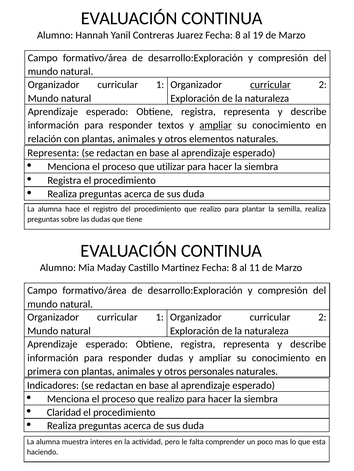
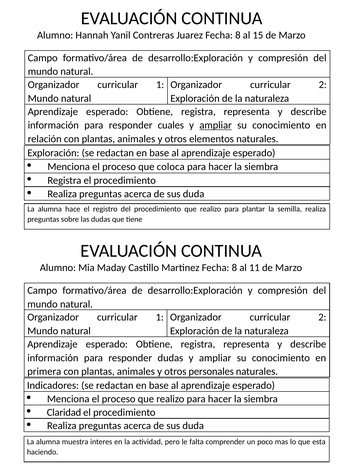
19: 19 -> 15 (258, 35)
curricular underline: present -> none (270, 85)
textos: textos -> cuales (171, 126)
Representa: Representa -> Exploración (53, 153)
utilizar: utilizar -> coloca (171, 167)
